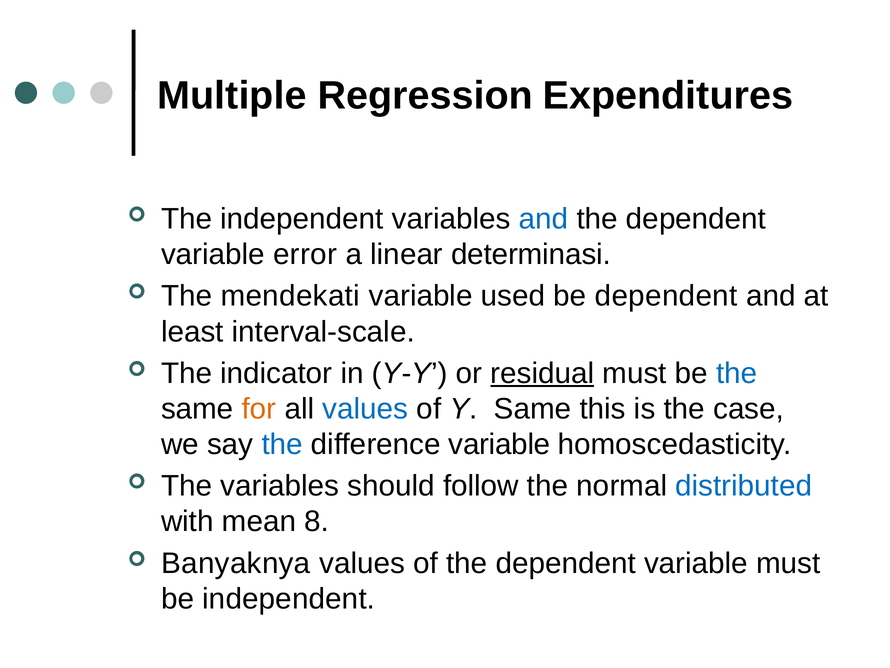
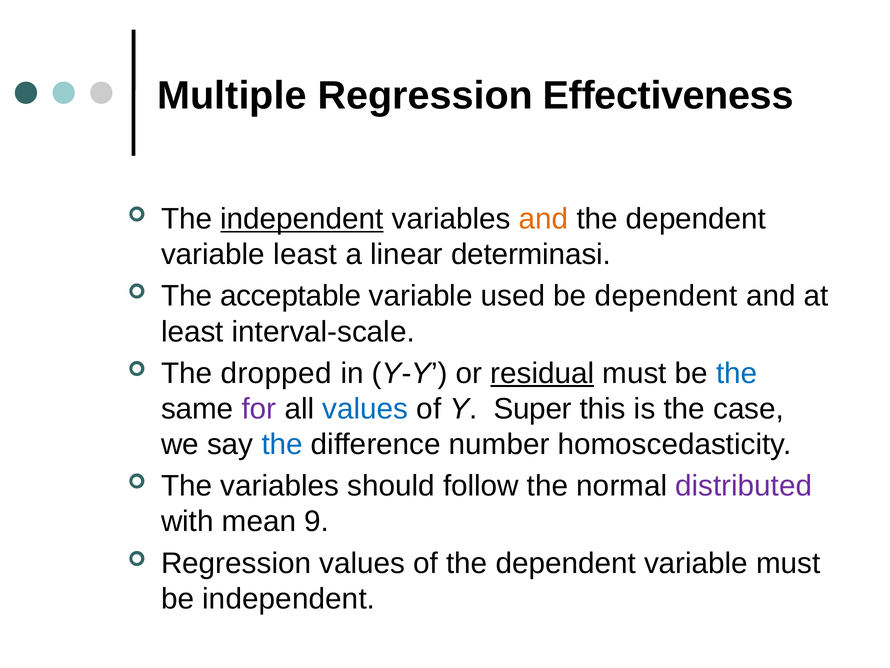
Expenditures: Expenditures -> Effectiveness (668, 96)
independent underline: none -> present (302, 219)
and colour: blue -> orange (544, 219)
variable error: error -> least (305, 254)
mendekati: mendekati -> acceptable (291, 296)
indicator: indicator -> dropped (276, 373)
for colour: orange -> purple (259, 409)
Y Same: Same -> Super (533, 409)
difference variable: variable -> number (499, 444)
distributed colour: blue -> purple (744, 486)
8: 8 -> 9 (317, 521)
Banyaknya: Banyaknya -> Regression (236, 563)
